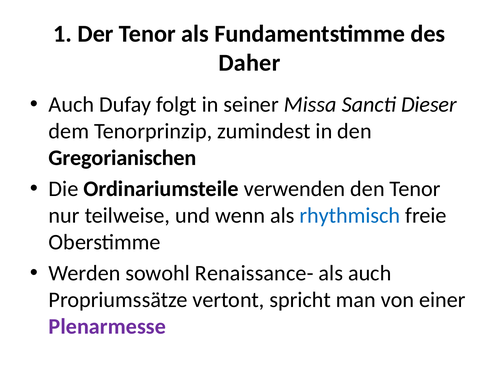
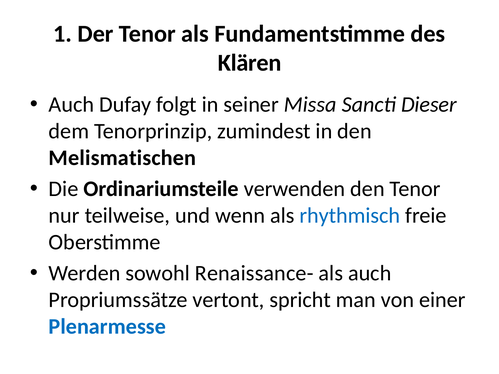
Daher: Daher -> Klären (250, 63)
Gregorianischen: Gregorianischen -> Melismatischen (122, 158)
Plenarmesse colour: purple -> blue (107, 327)
